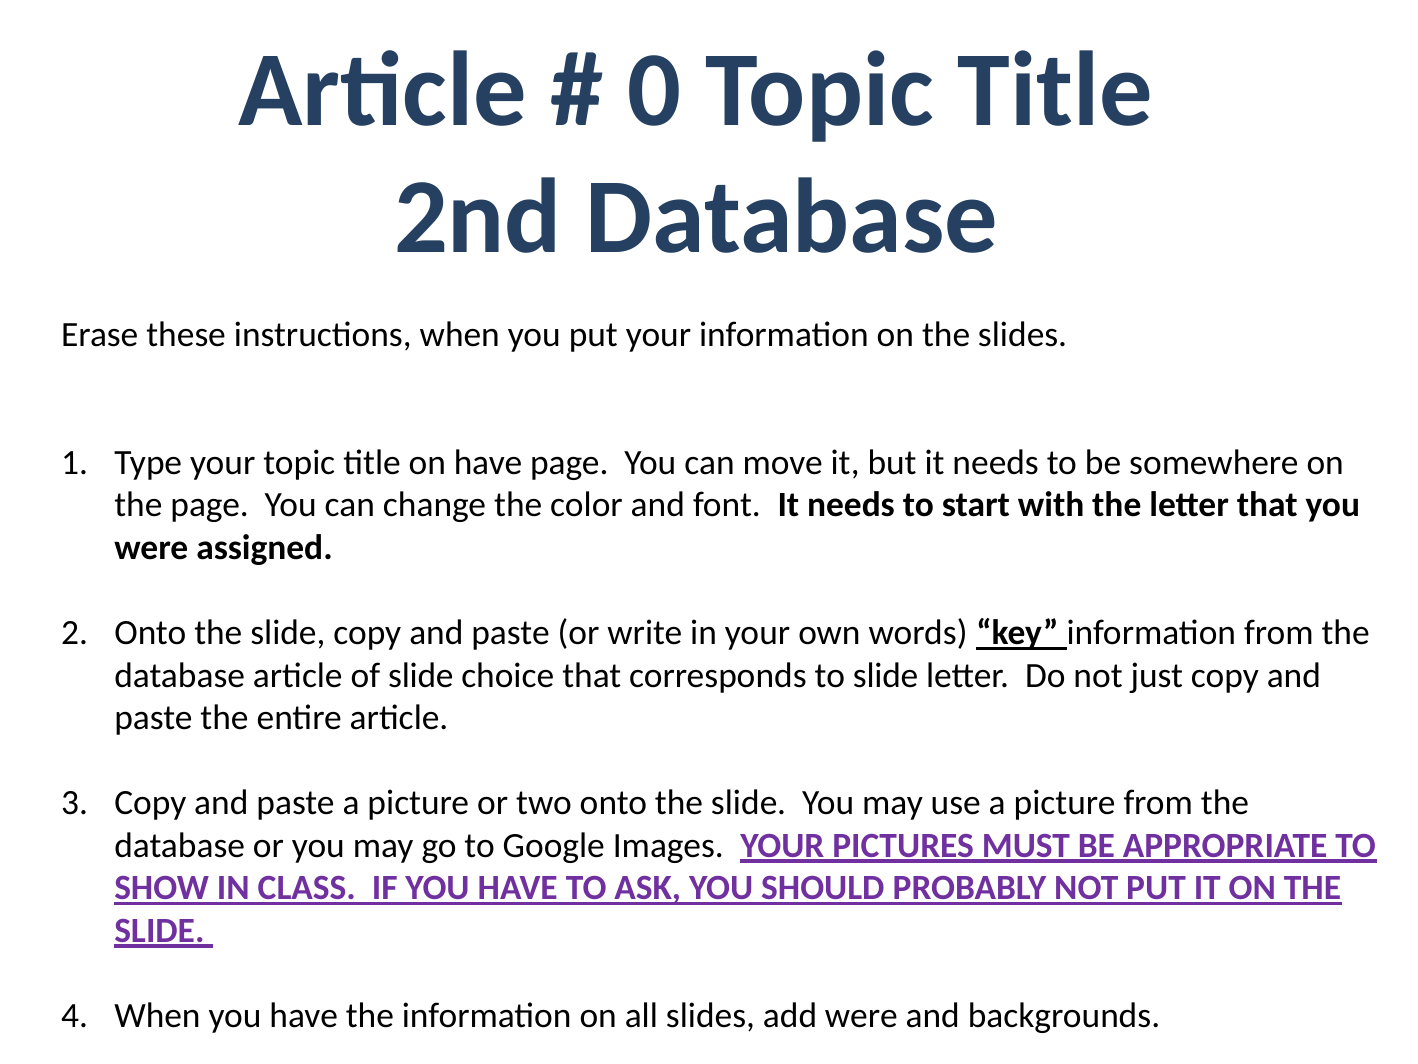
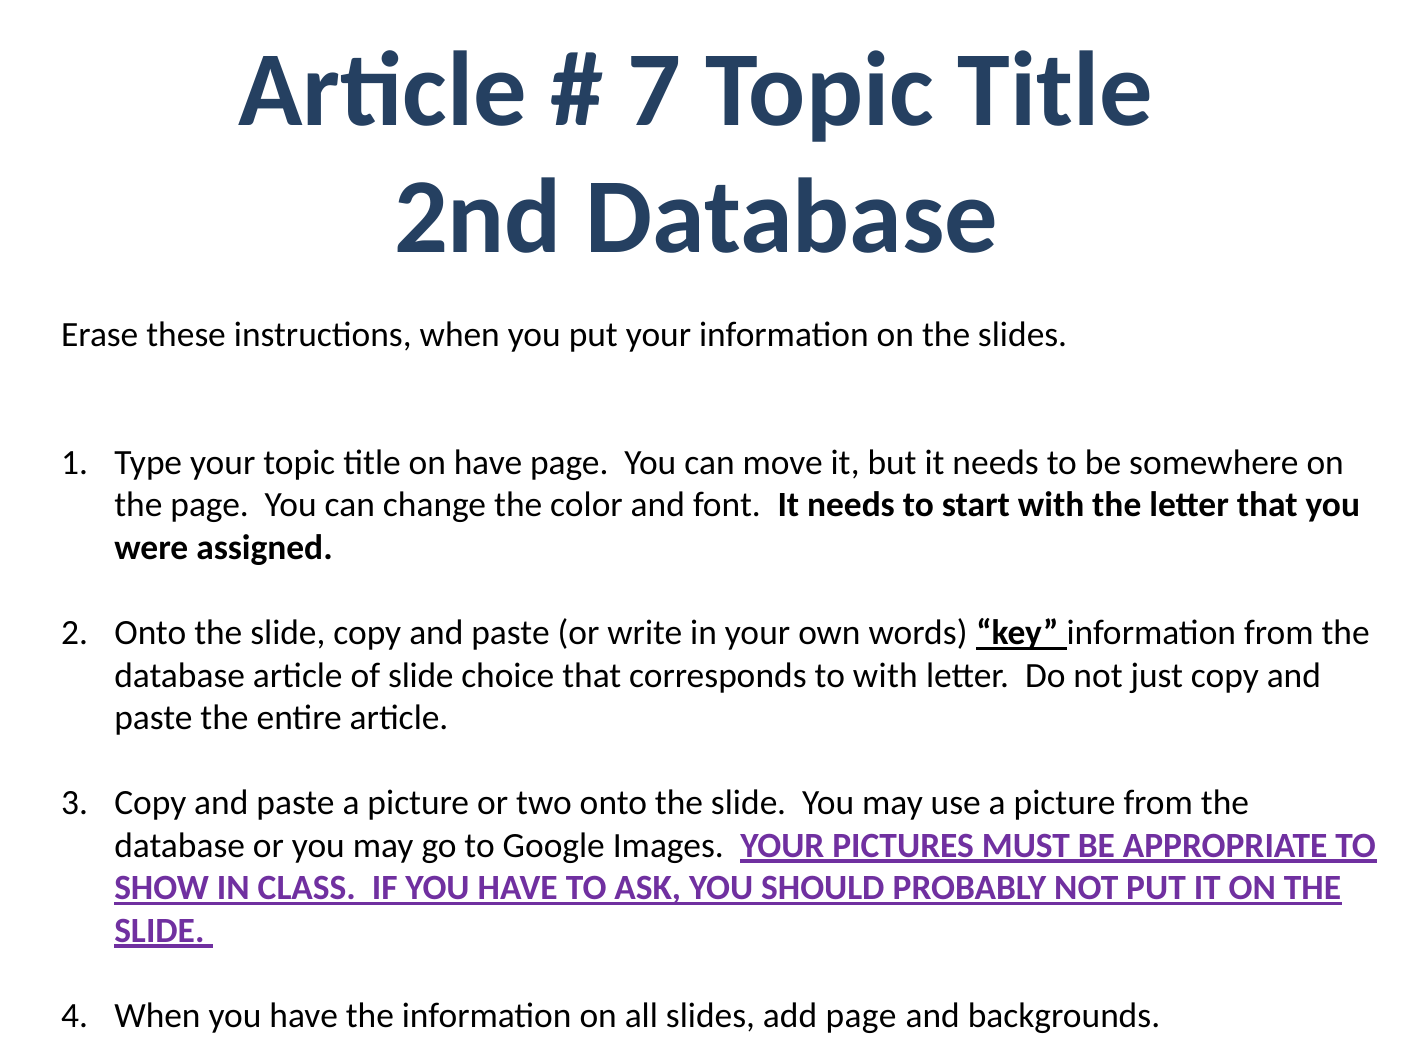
0: 0 -> 7 (655, 90)
to slide: slide -> with (885, 675)
add were: were -> page (861, 1015)
